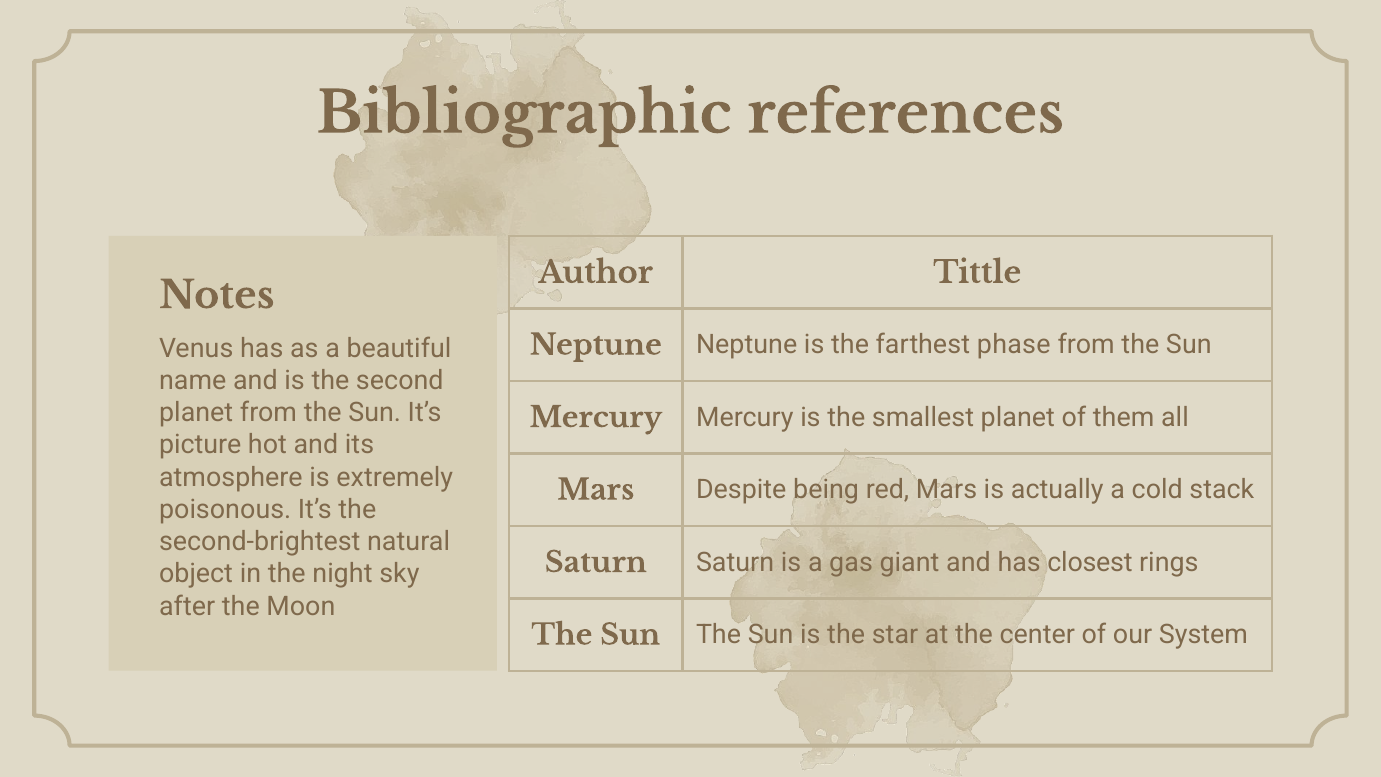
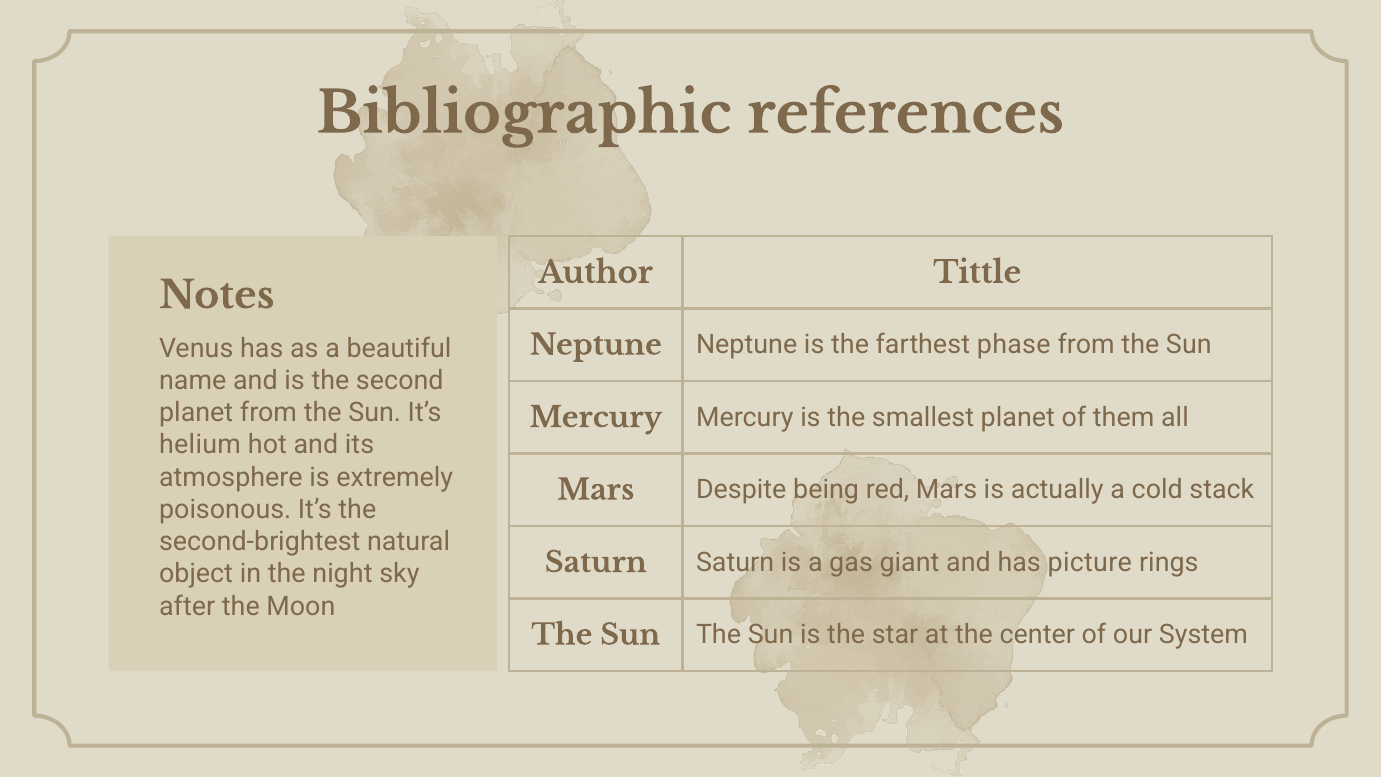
picture: picture -> helium (200, 445)
closest: closest -> picture (1090, 562)
